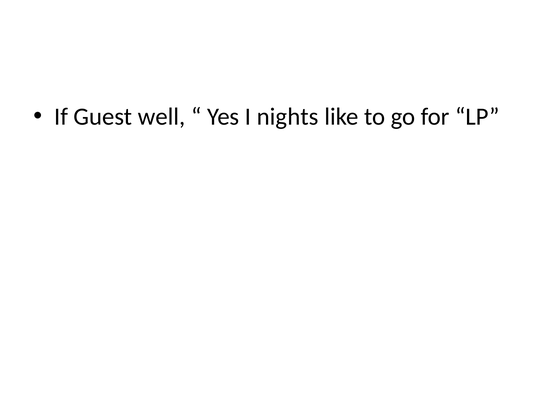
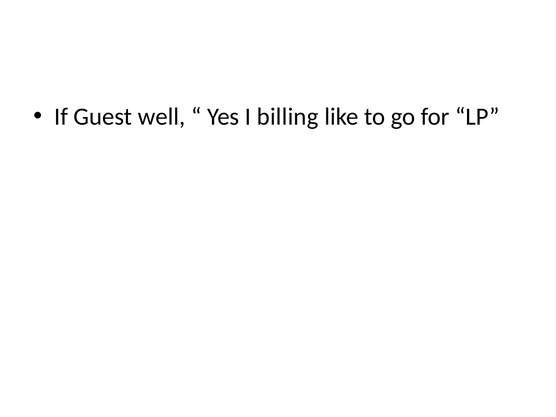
nights: nights -> billing (288, 117)
